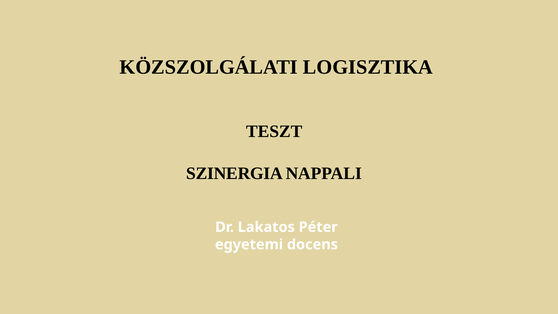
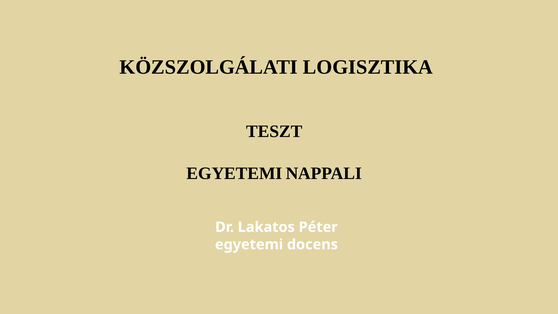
SZINERGIA: SZINERGIA -> EGYETEMI (234, 173)
